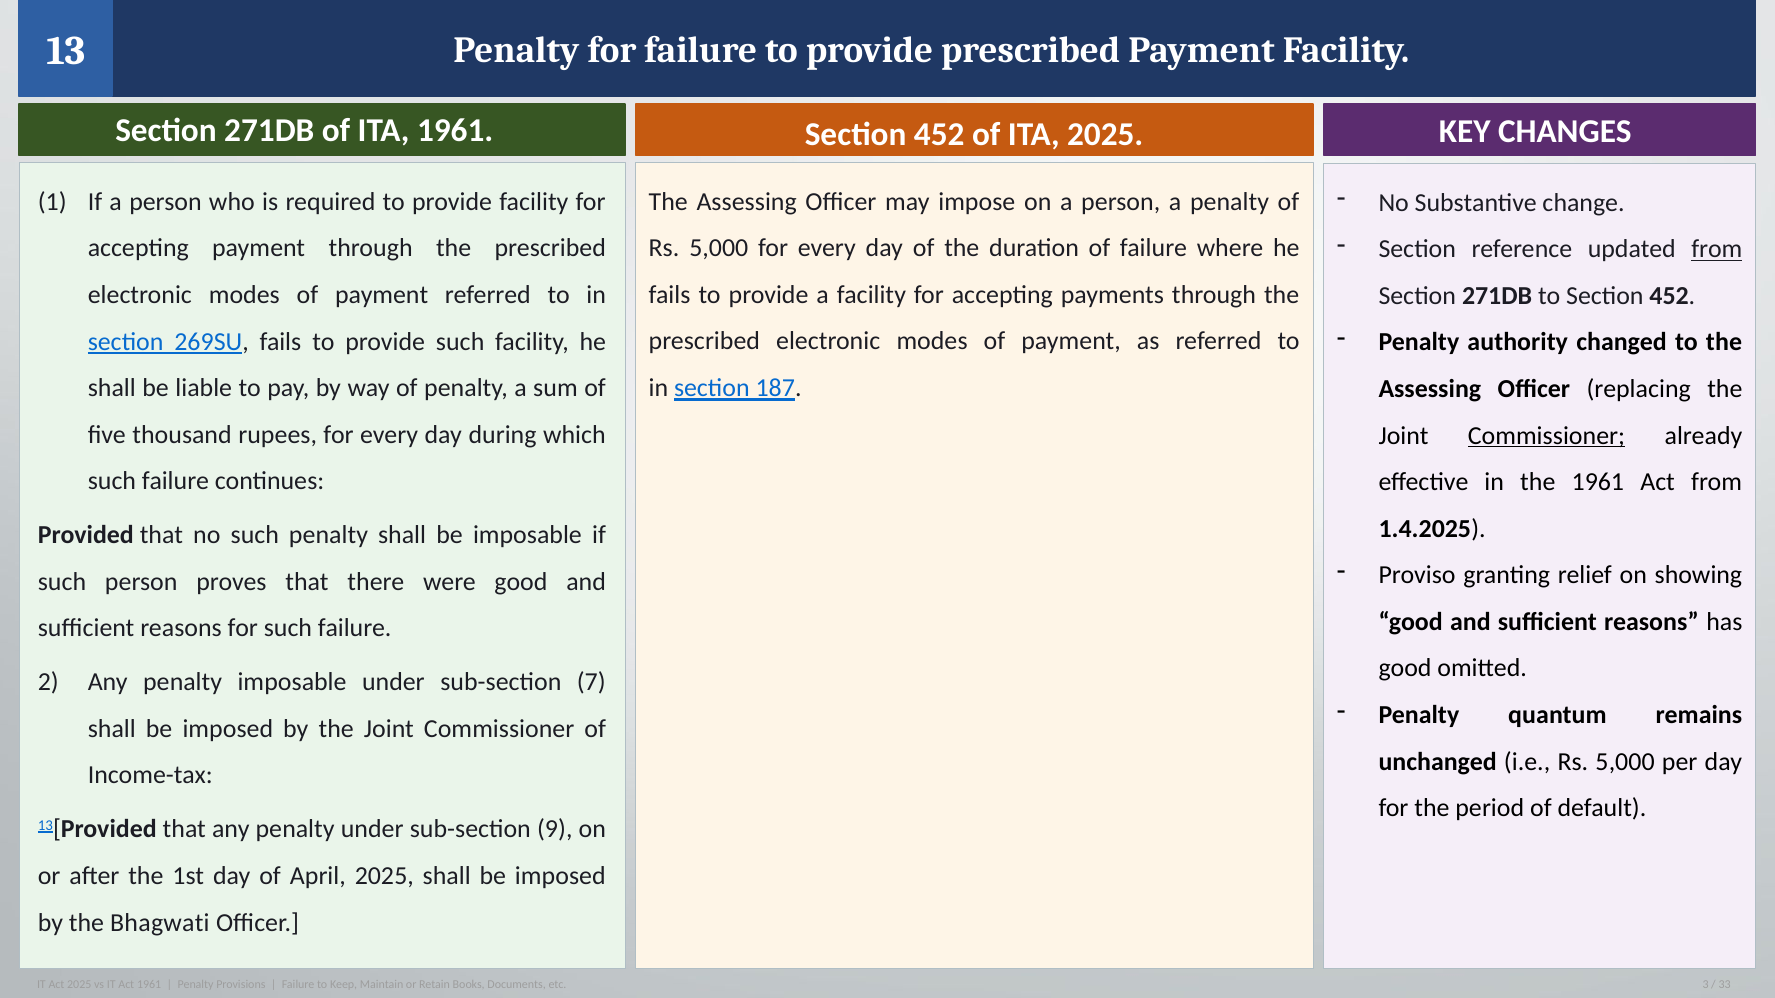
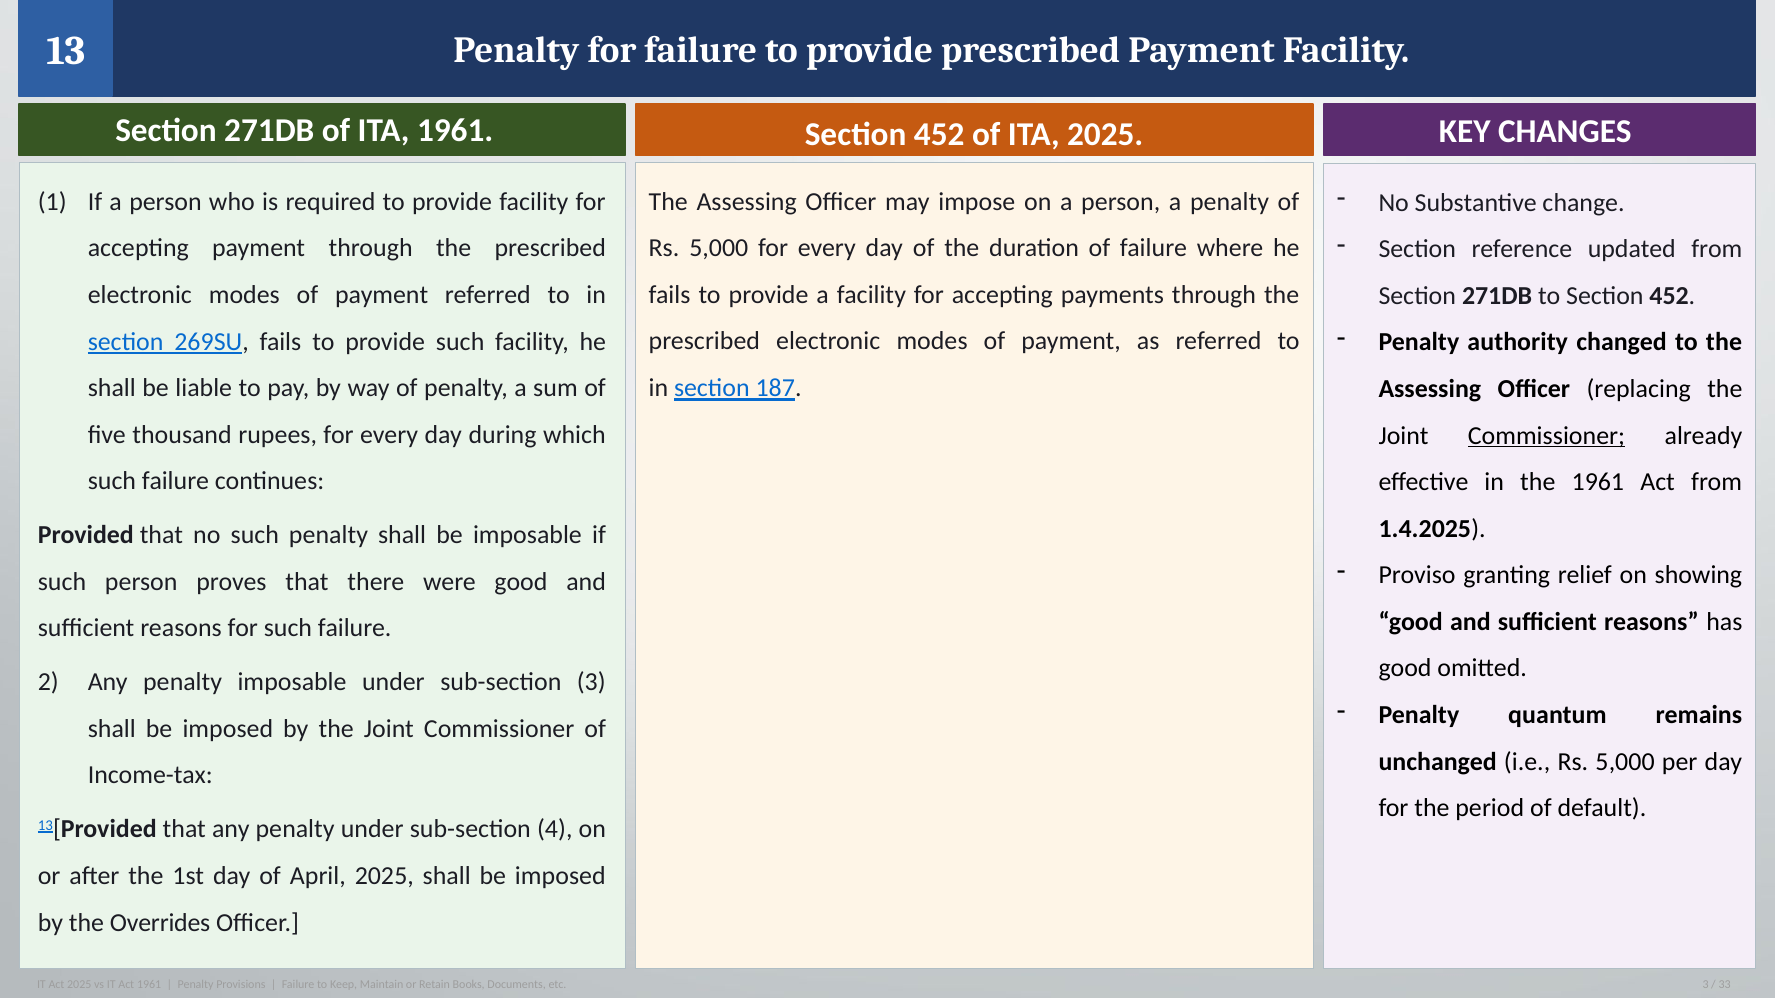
from underline: present -> none (1717, 249)
sub-section 7: 7 -> 3 (591, 683)
9: 9 -> 4 (555, 830)
Bhagwati: Bhagwati -> Overrides (160, 923)
